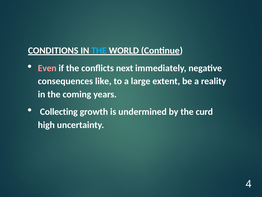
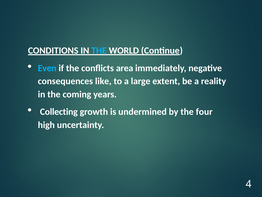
Even colour: pink -> light blue (47, 68)
next: next -> area (125, 68)
curd: curd -> four (204, 112)
